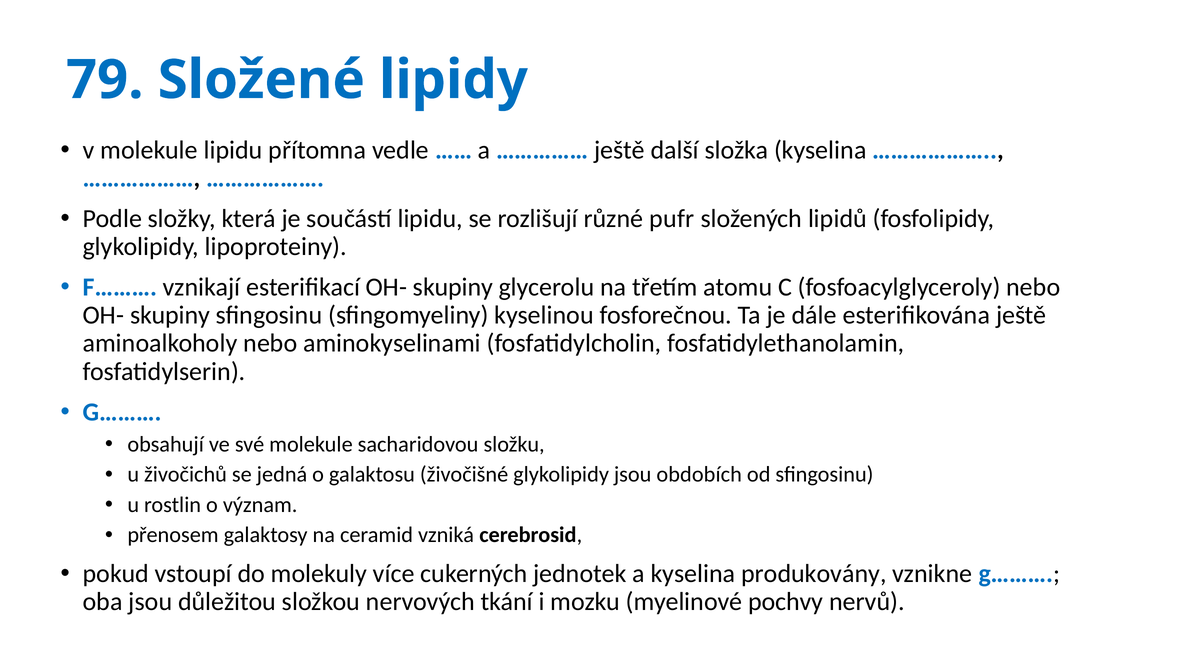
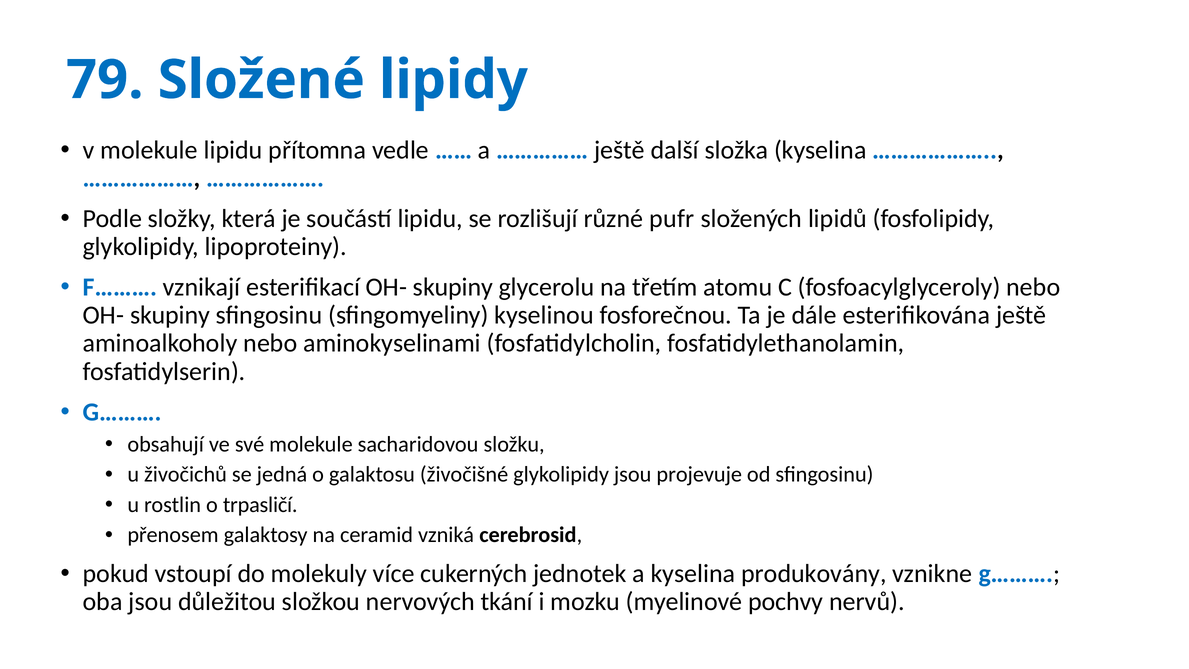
obdobích: obdobích -> projevuje (699, 474)
význam: význam -> trpasličí (260, 505)
